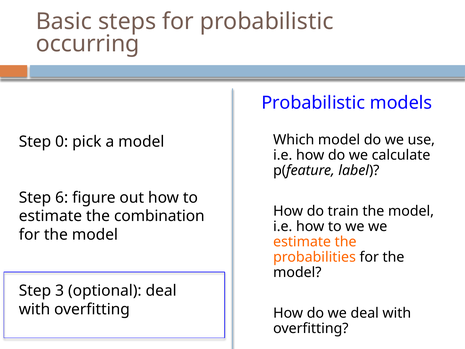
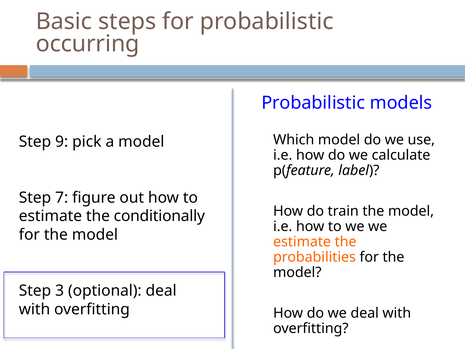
0: 0 -> 9 (62, 142)
6: 6 -> 7 (62, 197)
combination: combination -> conditionally (159, 216)
